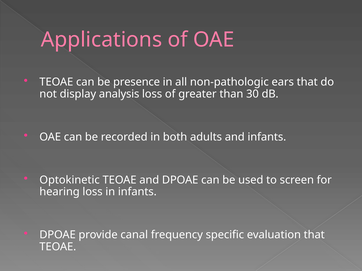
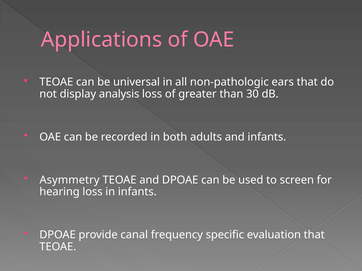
presence: presence -> universal (137, 82)
Optokinetic: Optokinetic -> Asymmetry (70, 180)
